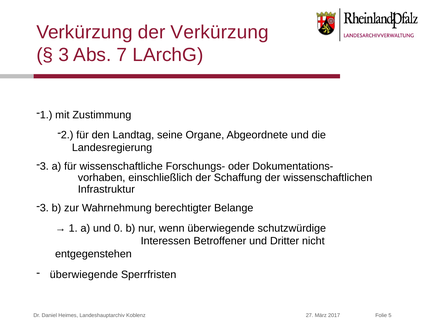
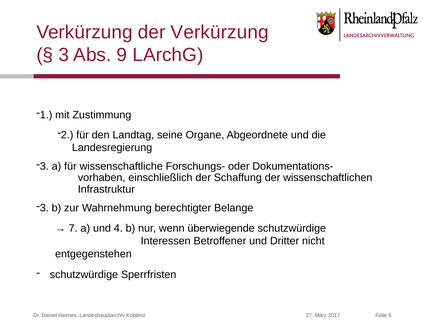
7: 7 -> 9 (122, 55)
1: 1 -> 7 (73, 228)
0: 0 -> 4 (118, 228)
überwiegende: überwiegende -> schutzwürdige (84, 274)
